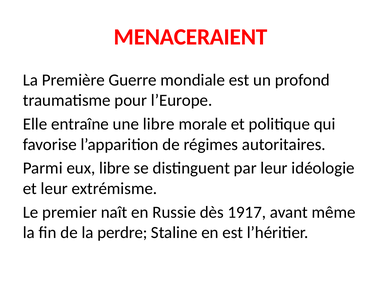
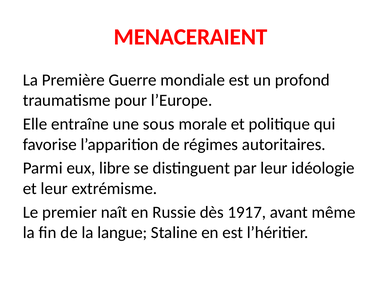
une libre: libre -> sous (159, 124)
perdre: perdre -> langue (122, 232)
